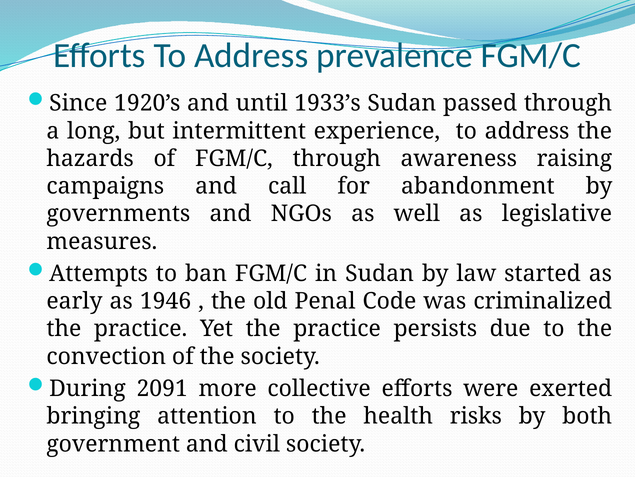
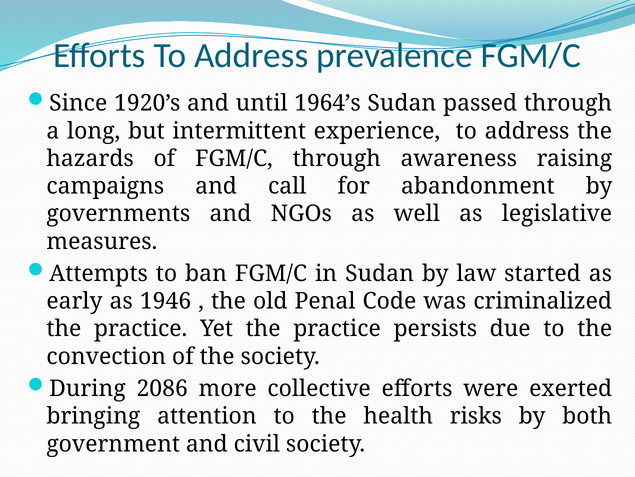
1933’s: 1933’s -> 1964’s (328, 103)
2091: 2091 -> 2086 (162, 388)
